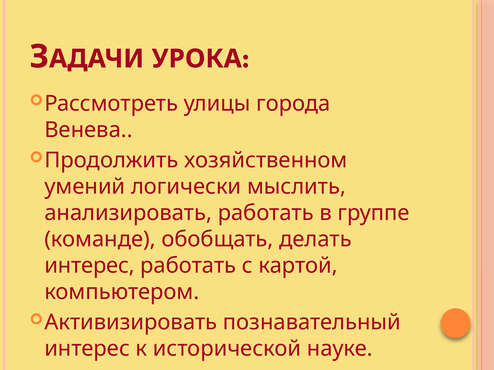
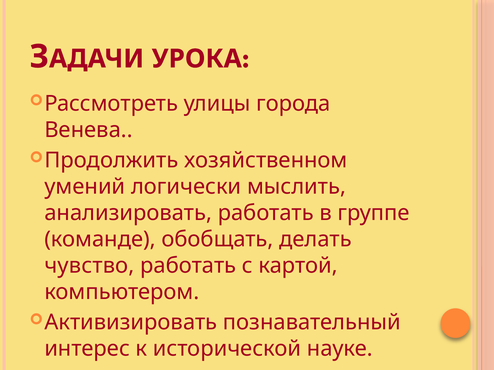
интерес: интерес -> чувство (89, 266)
